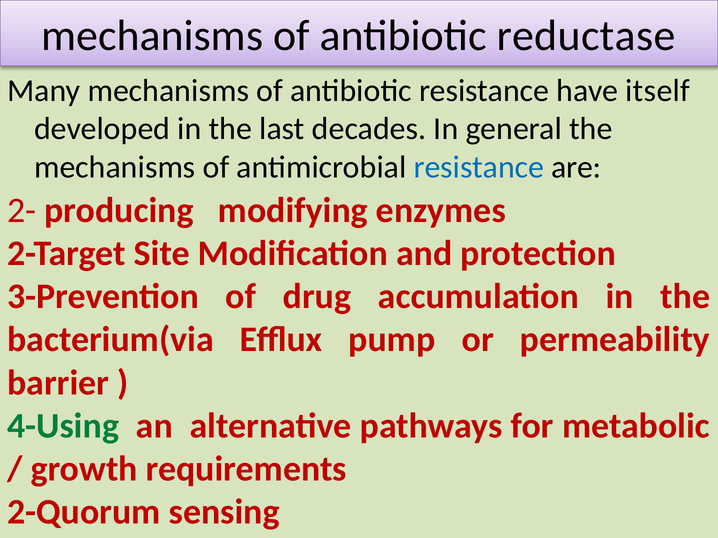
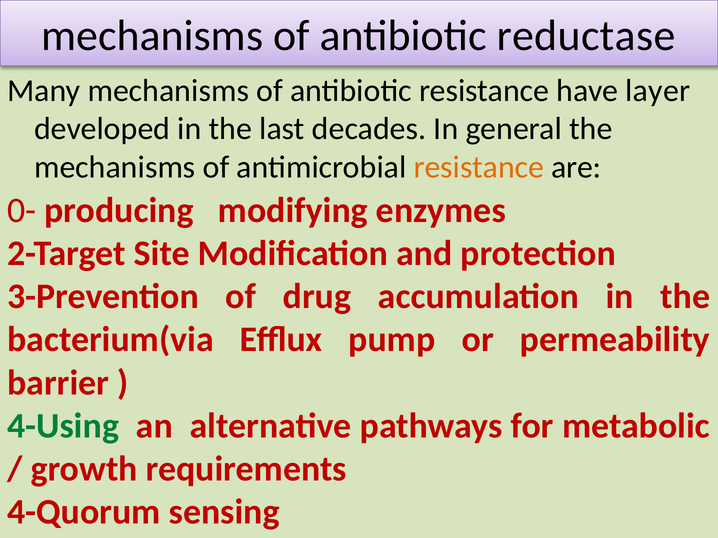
itself: itself -> layer (658, 91)
resistance colour: blue -> orange (479, 167)
2-: 2- -> 0- (22, 211)
2-Quorum: 2-Quorum -> 4-Quorum (84, 512)
